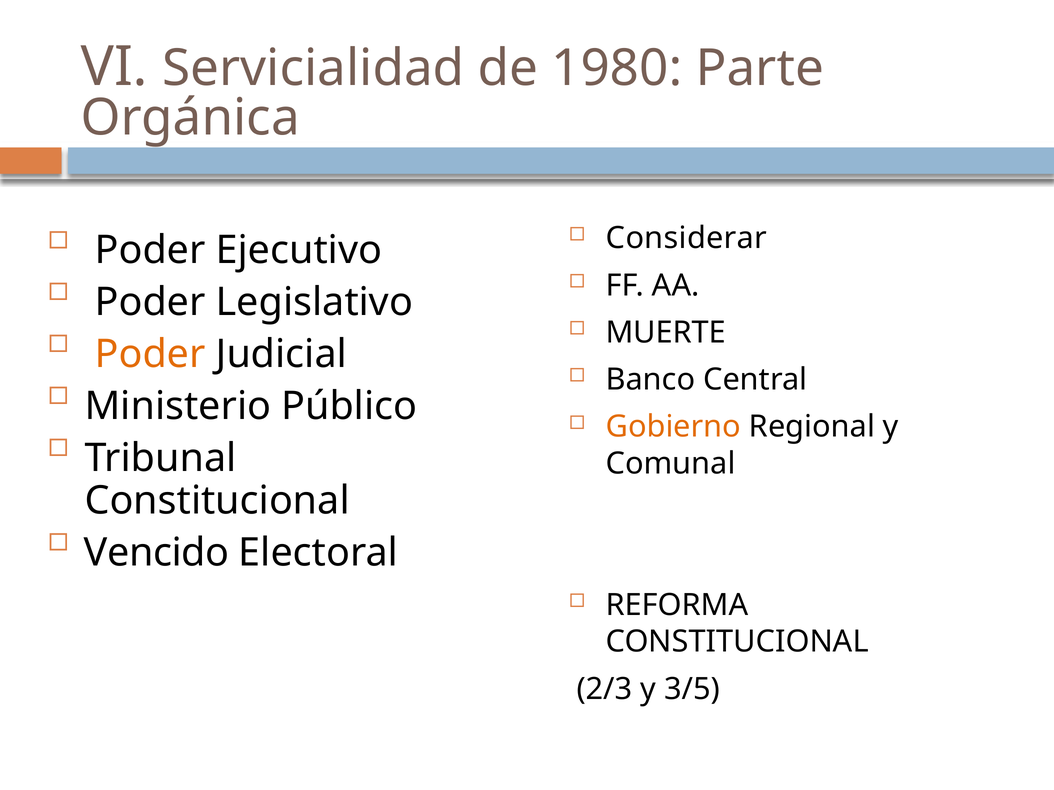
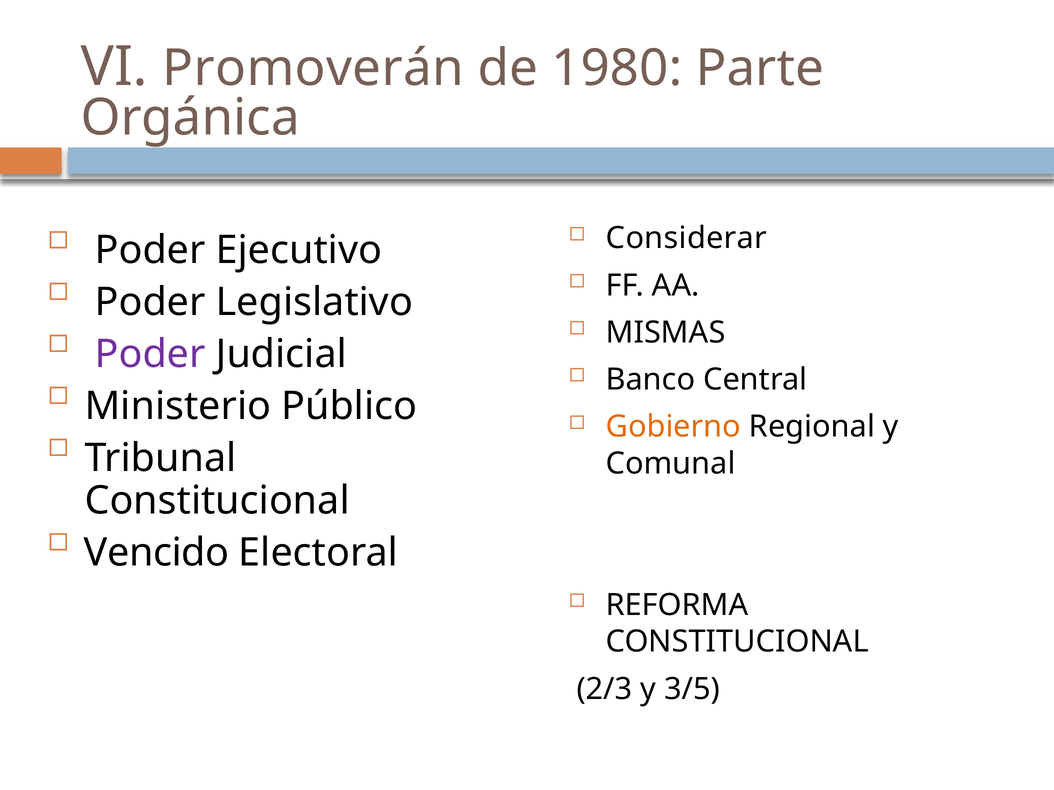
Servicialidad: Servicialidad -> Promoverán (313, 69)
MUERTE: MUERTE -> MISMAS (666, 333)
Poder colour: orange -> purple (150, 354)
